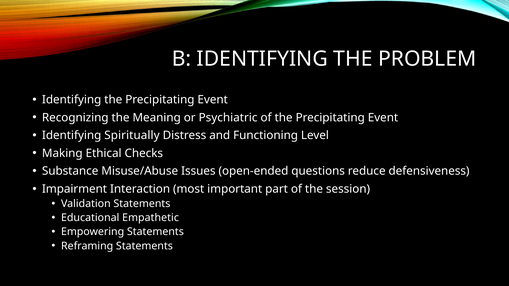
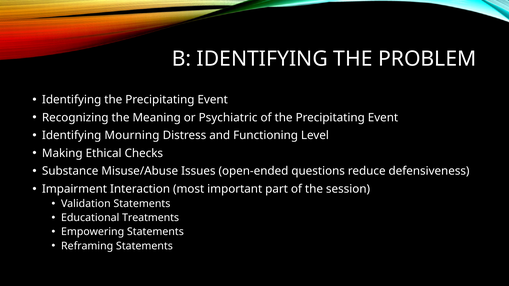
Spiritually: Spiritually -> Mourning (132, 136)
Empathetic: Empathetic -> Treatments (151, 218)
